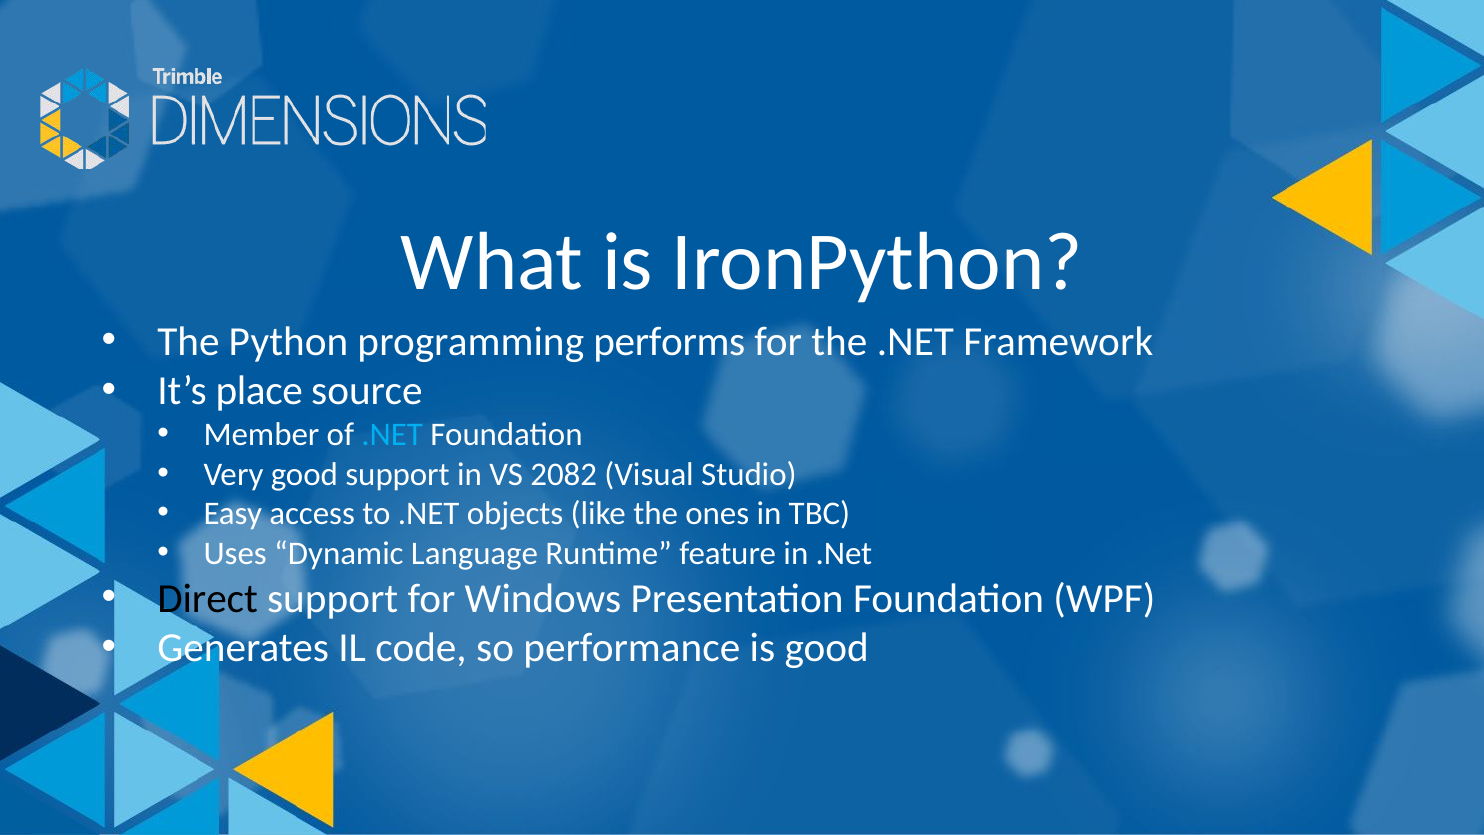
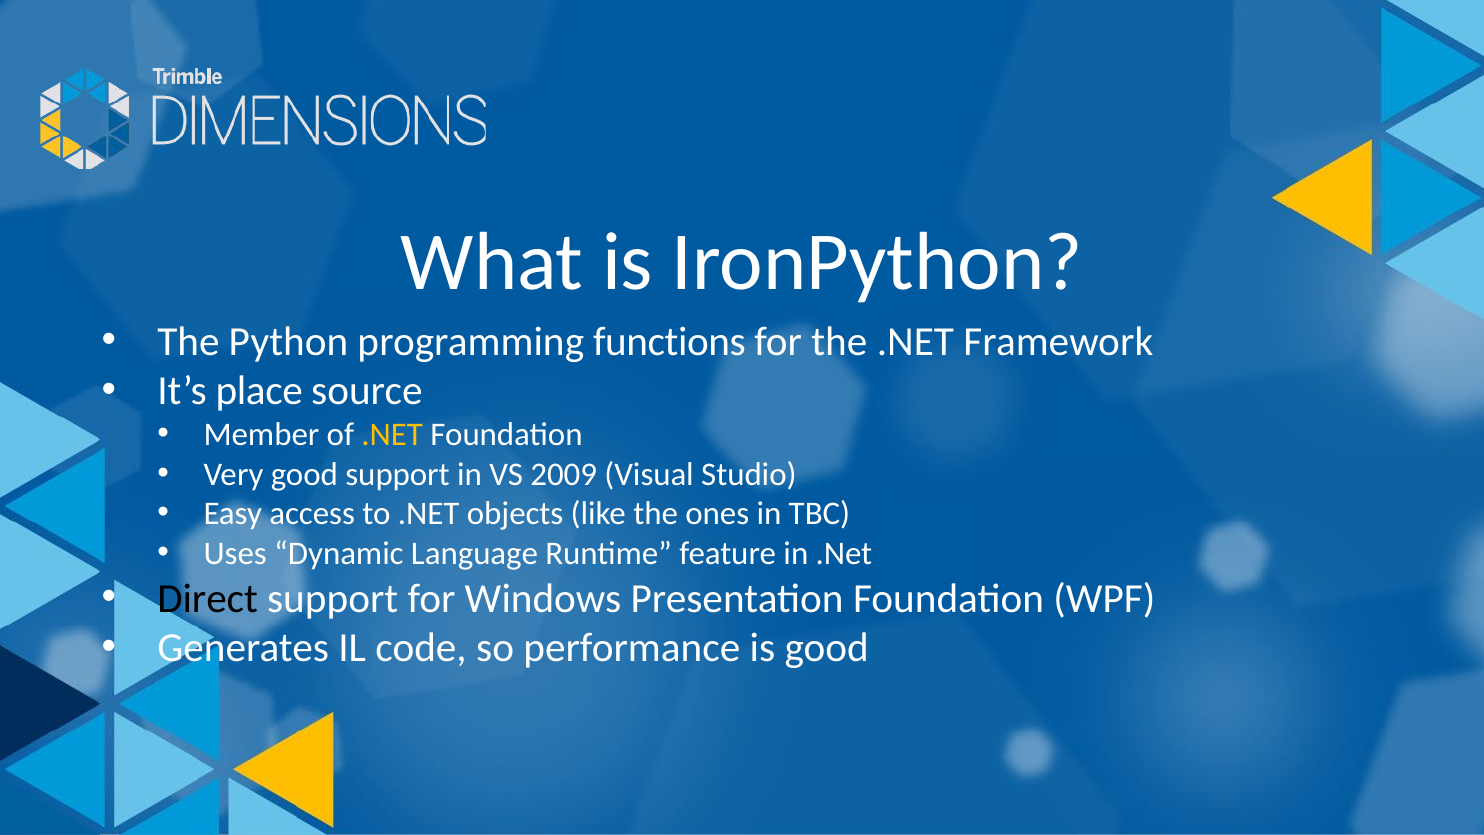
performs: performs -> functions (669, 341)
.NET colour: light blue -> yellow (392, 435)
2082: 2082 -> 2009 (564, 474)
